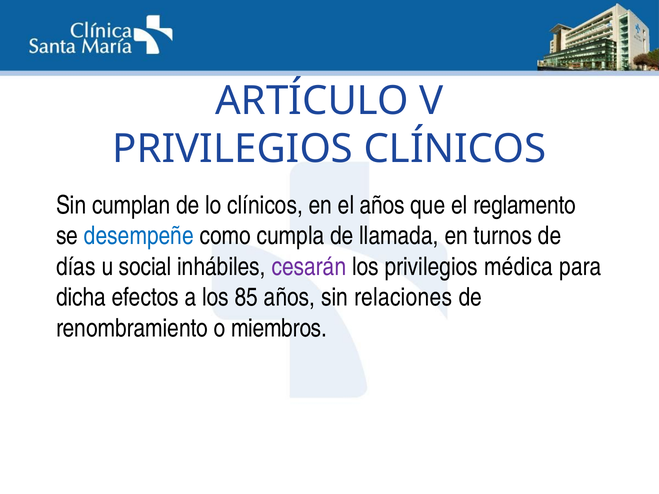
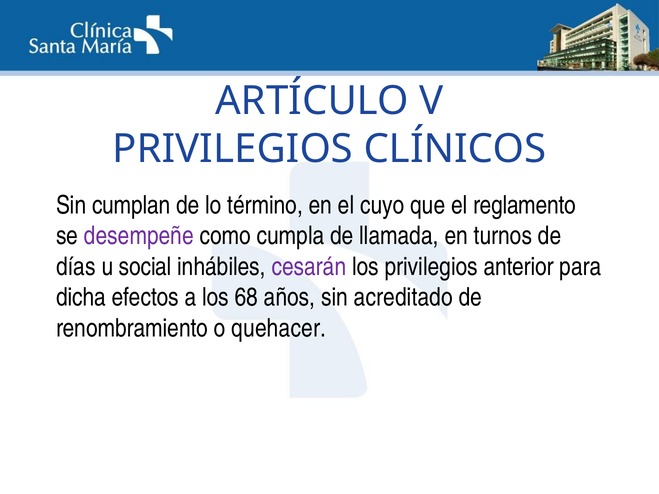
lo clínicos: clínicos -> término (265, 205)
el años: años -> cuyo (382, 205)
desempeñe colour: blue -> purple (139, 236)
médica: médica -> anterior (519, 267)
85: 85 -> 68 (246, 298)
relaciones: relaciones -> acreditado (403, 298)
miembros: miembros -> quehacer (279, 328)
